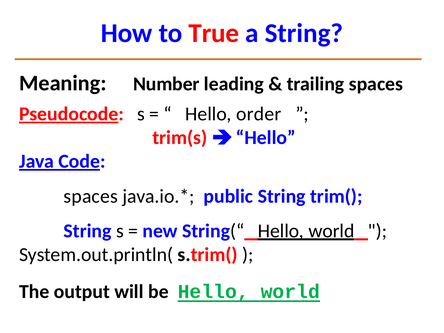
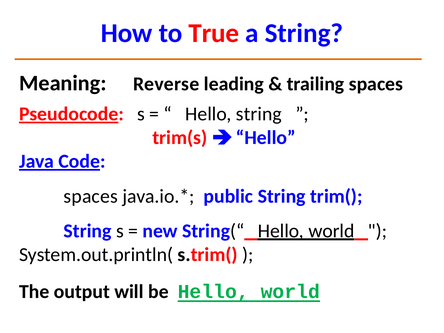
Number: Number -> Reverse (166, 84)
Hello order: order -> string (259, 114)
